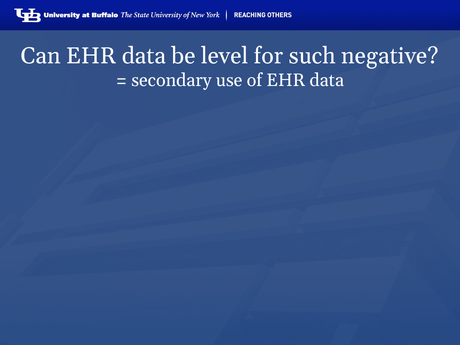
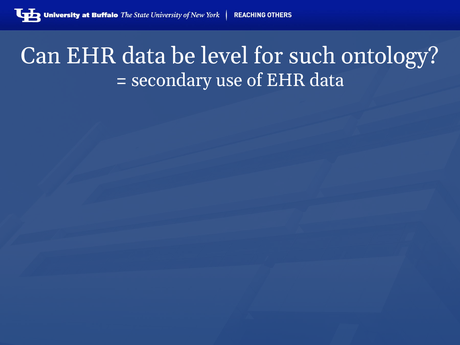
negative: negative -> ontology (390, 56)
